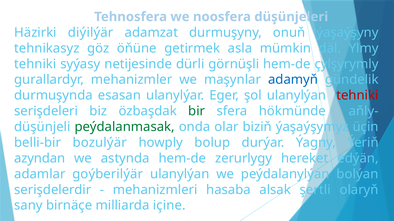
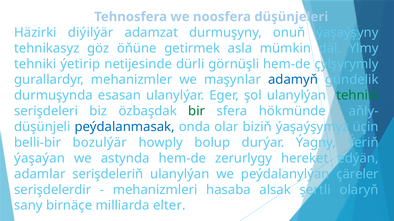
syýasy: syýasy -> ýetirip (80, 64)
tehniki colour: red -> green (357, 96)
peýdalanmasak colour: green -> blue (125, 127)
azyndan: azyndan -> ýaşaýan (40, 159)
goýberilýär: goýberilýär -> serişdeleriň (108, 174)
bolýan: bolýan -> çäreler (358, 174)
içine: içine -> elter (169, 206)
